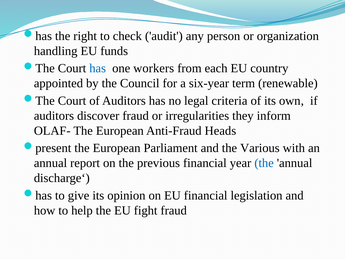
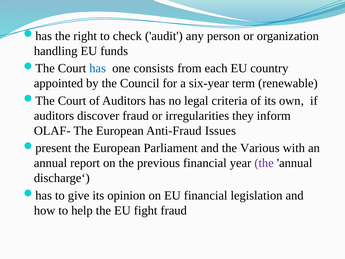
workers: workers -> consists (154, 68)
Heads: Heads -> Issues (220, 131)
the colour: blue -> purple (264, 163)
